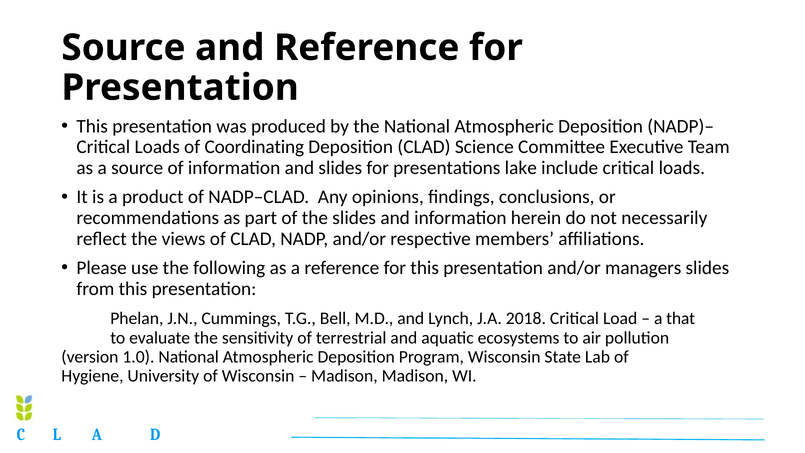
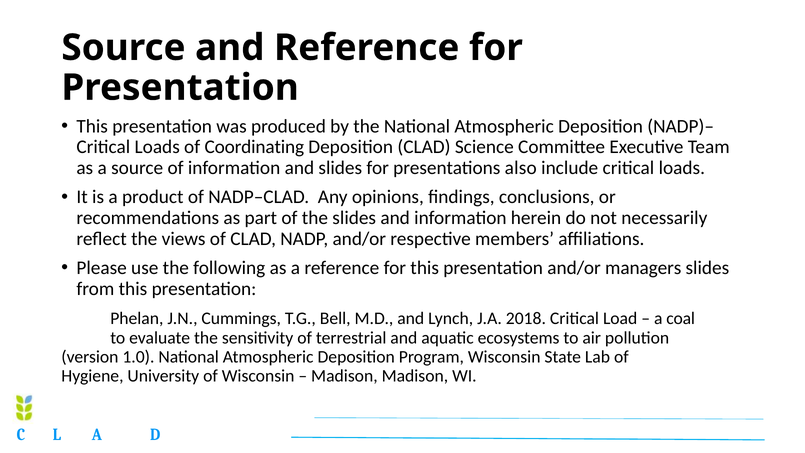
lake: lake -> also (521, 168)
that: that -> coal (681, 318)
